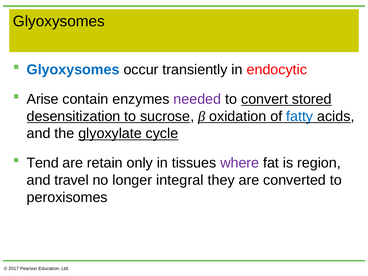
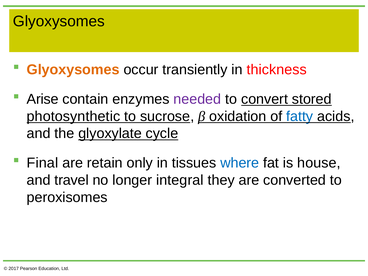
Glyoxysomes colour: blue -> orange (73, 70)
endocytic: endocytic -> thickness (277, 70)
desensitization: desensitization -> photosynthetic (73, 116)
Tend: Tend -> Final (42, 163)
where colour: purple -> blue (240, 163)
region: region -> house (319, 163)
